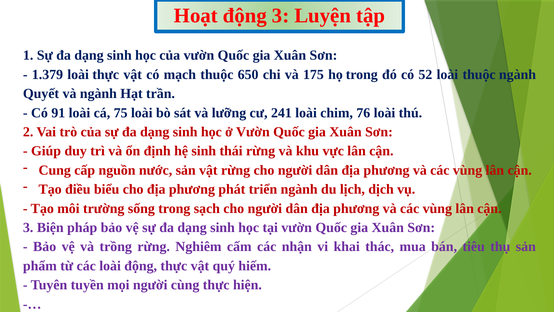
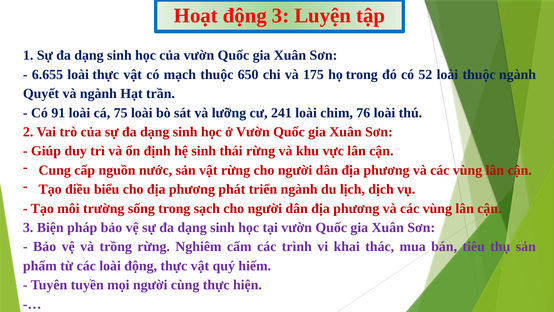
1.379: 1.379 -> 6.655 (47, 74)
nhận: nhận -> trình (297, 246)
